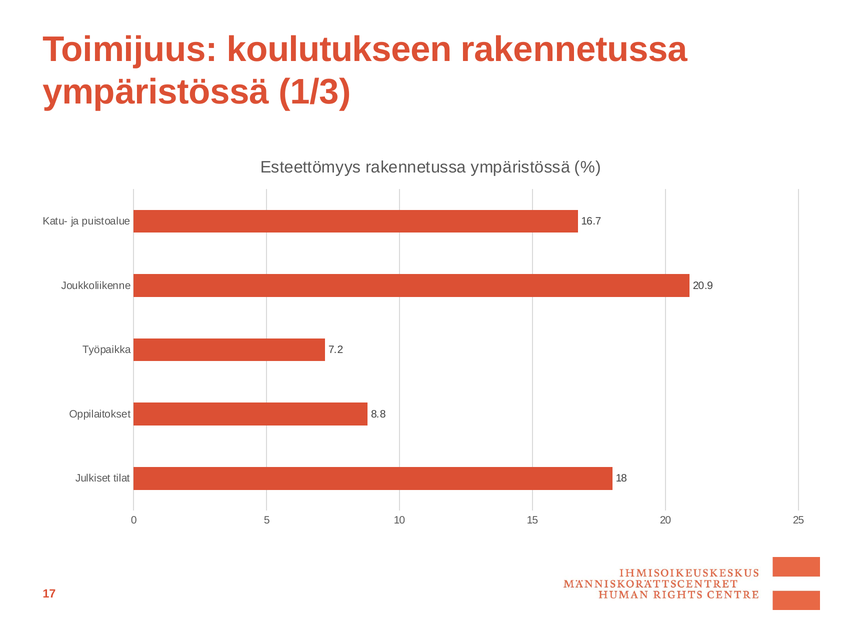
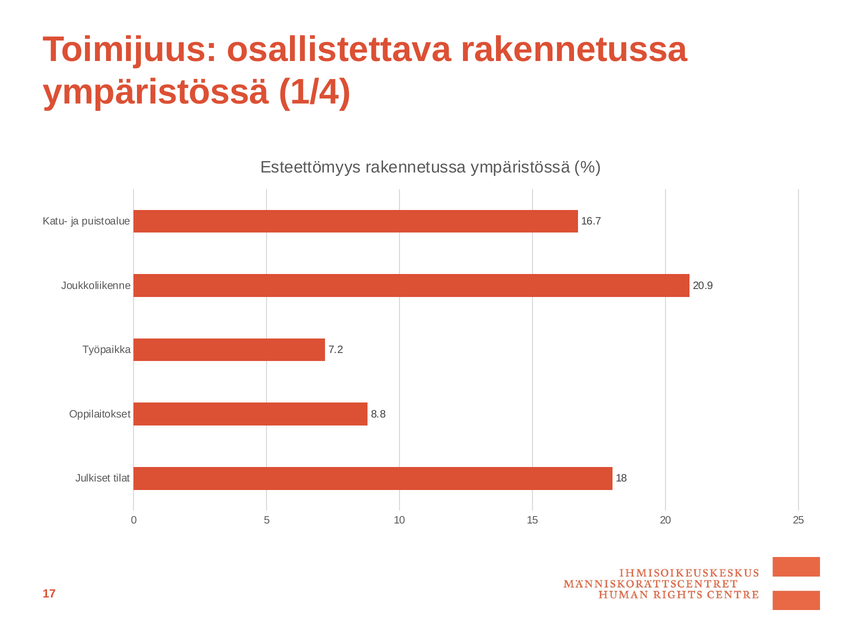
koulutukseen: koulutukseen -> osallistettava (339, 49)
1/3: 1/3 -> 1/4 (315, 92)
